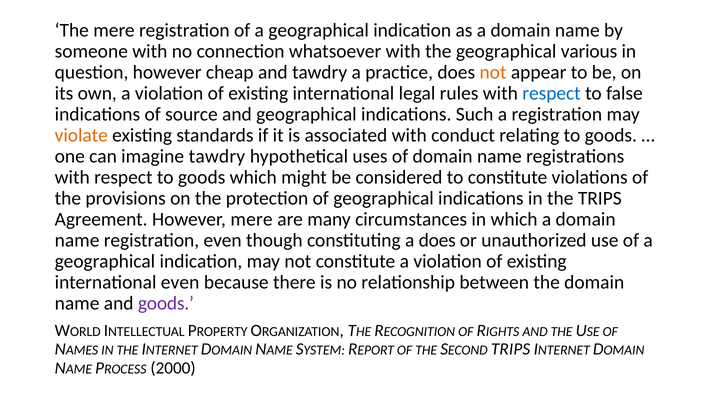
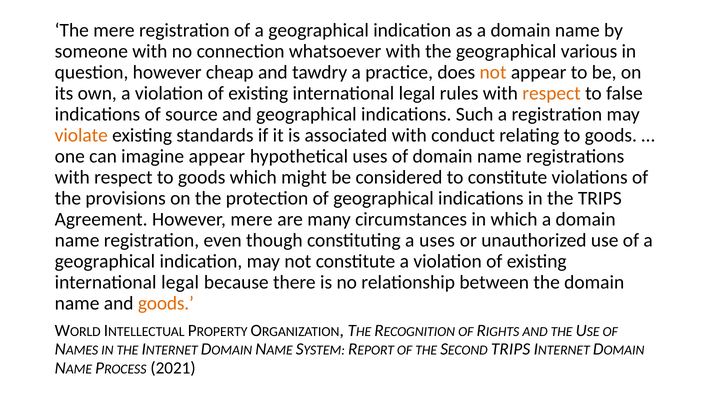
respect colour: blue -> orange (552, 93)
imagine tawdry: tawdry -> appear (217, 156)
a does: does -> uses (437, 240)
even: even -> legal (180, 282)
goods colour: purple -> orange (166, 303)
2000: 2000 -> 2021 (173, 368)
